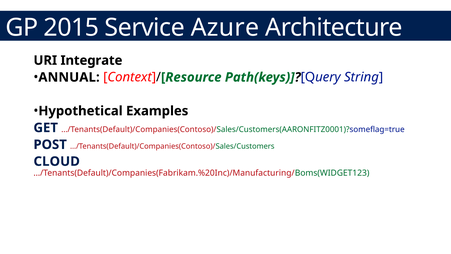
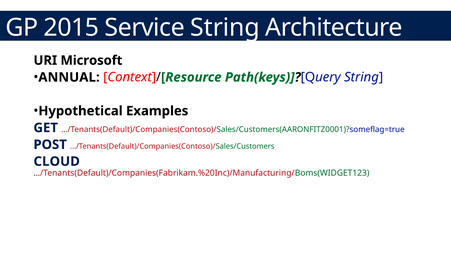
Service Azure: Azure -> String (225, 27)
Integrate: Integrate -> Microsoft (91, 60)
